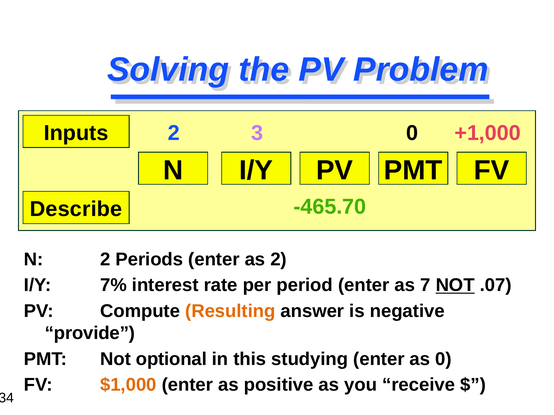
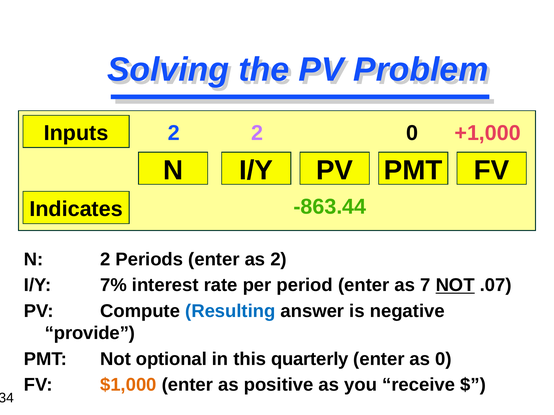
2 3: 3 -> 2 (257, 133)
-465.70: -465.70 -> -863.44 (330, 207)
Describe: Describe -> Indicates (76, 209)
Resulting colour: orange -> blue (230, 311)
studying: studying -> quarterly (310, 359)
